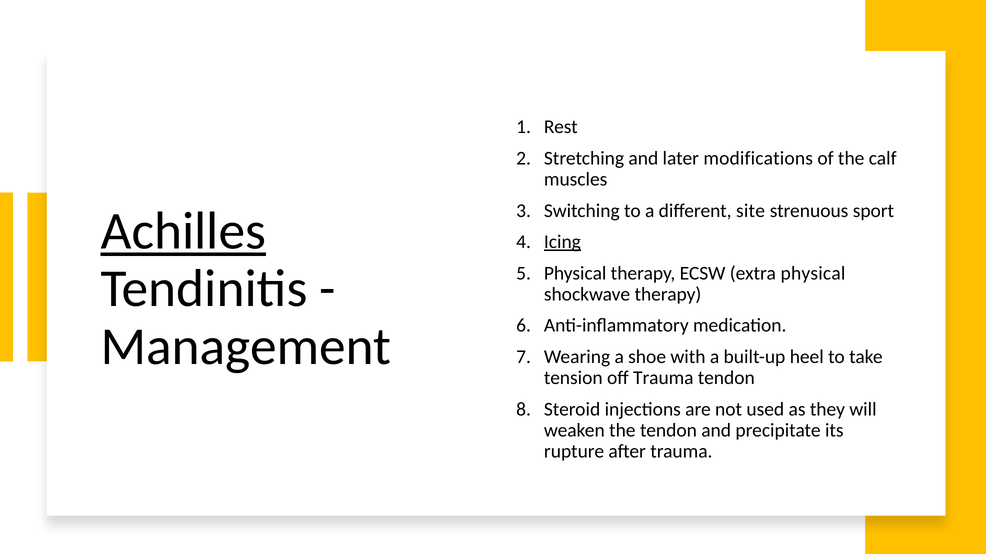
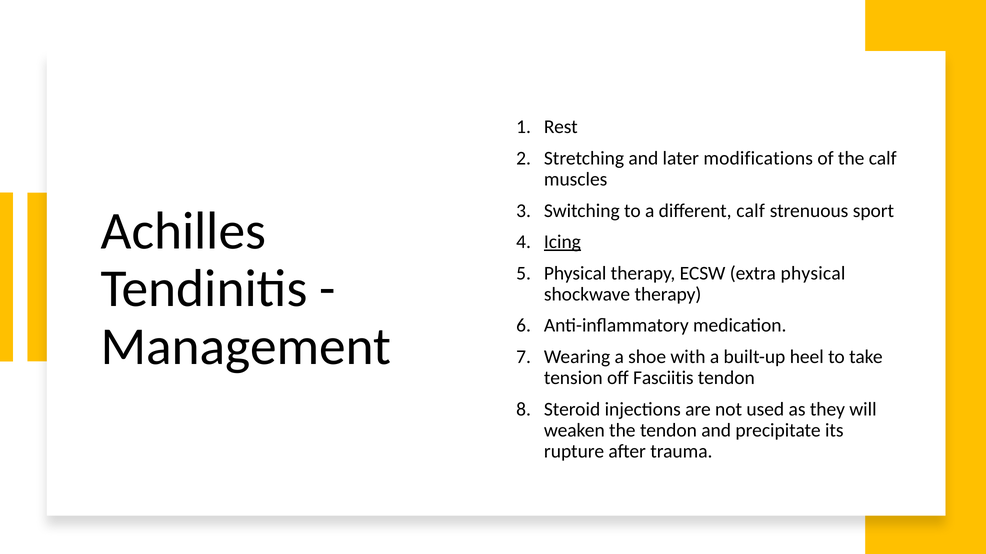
different site: site -> calf (751, 211)
Achilles underline: present -> none (183, 232)
off Trauma: Trauma -> Fasciitis (663, 378)
